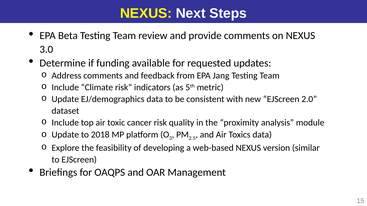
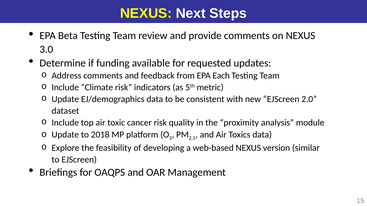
Jang: Jang -> Each (221, 76)
